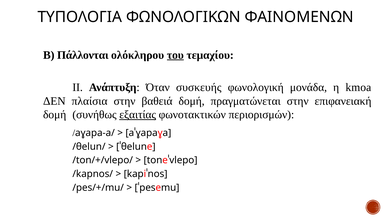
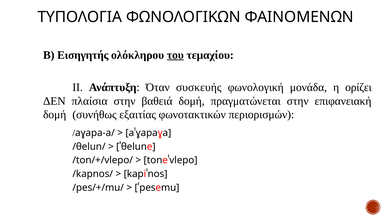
Πάλλονται: Πάλλονται -> Εισηγητής (83, 55)
kmoa: kmoa -> ορίζει (358, 87)
εξαιτίας underline: present -> none (138, 115)
